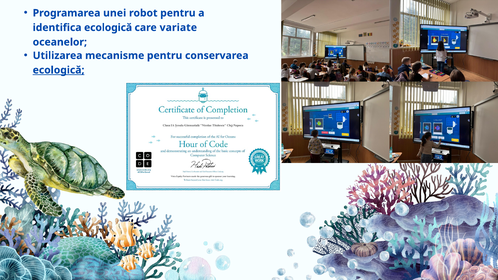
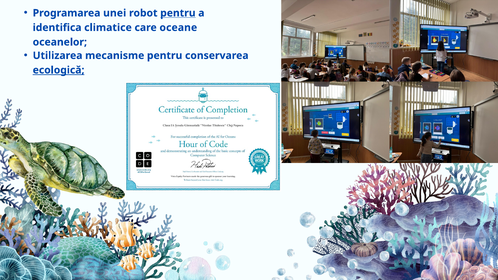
pentru underline: none -> present (178, 13)
identifica ecologică: ecologică -> climatice (108, 28)
variate: variate -> oceane (178, 28)
